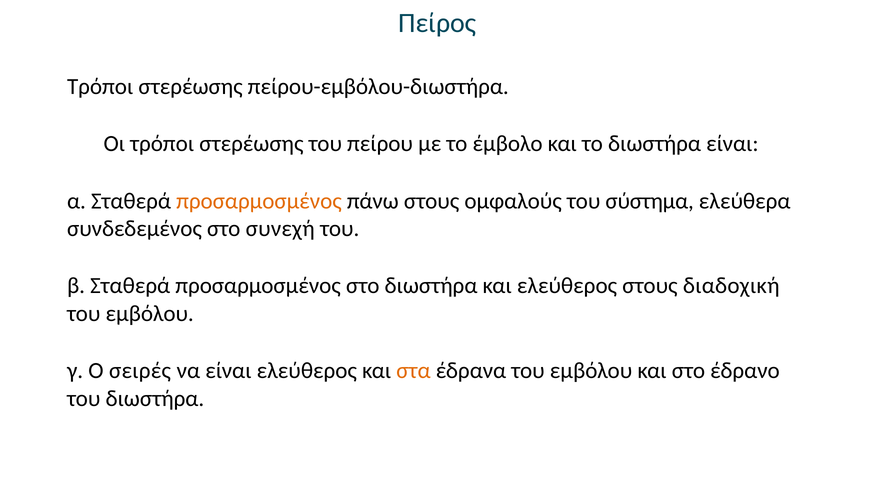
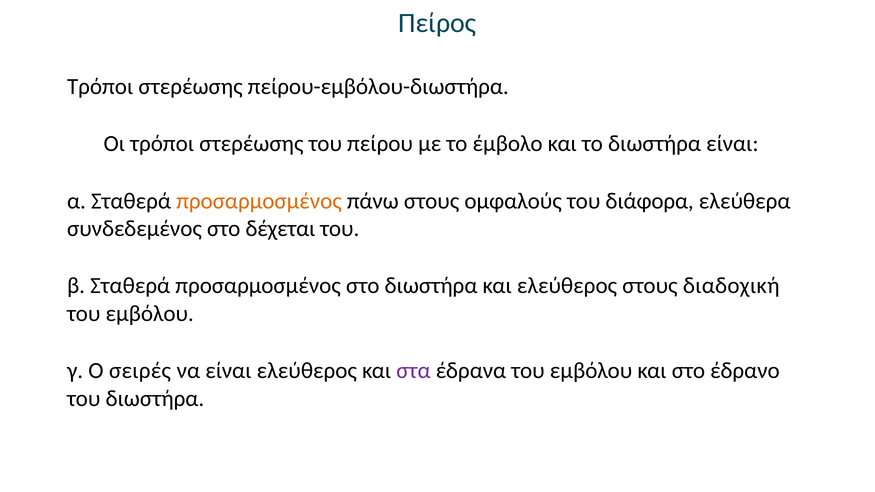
σύστημα: σύστημα -> διάφορα (650, 201)
συνεχή: συνεχή -> δέχεται (280, 229)
στα colour: orange -> purple (413, 371)
